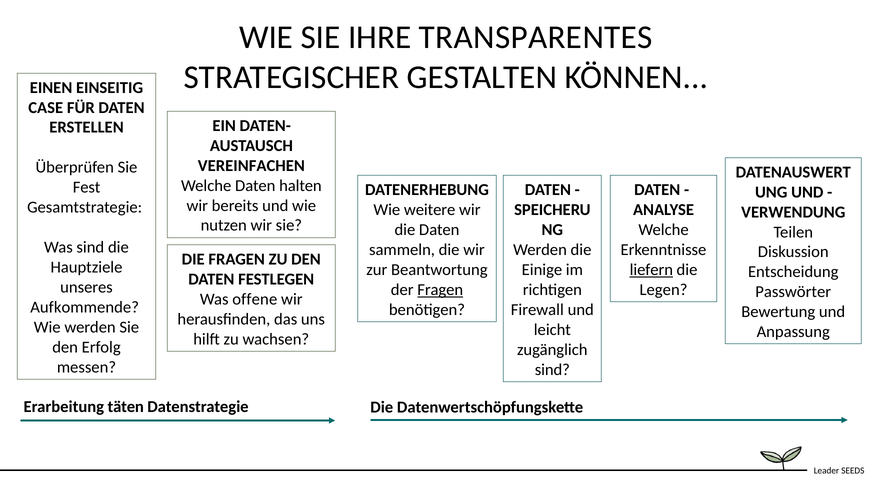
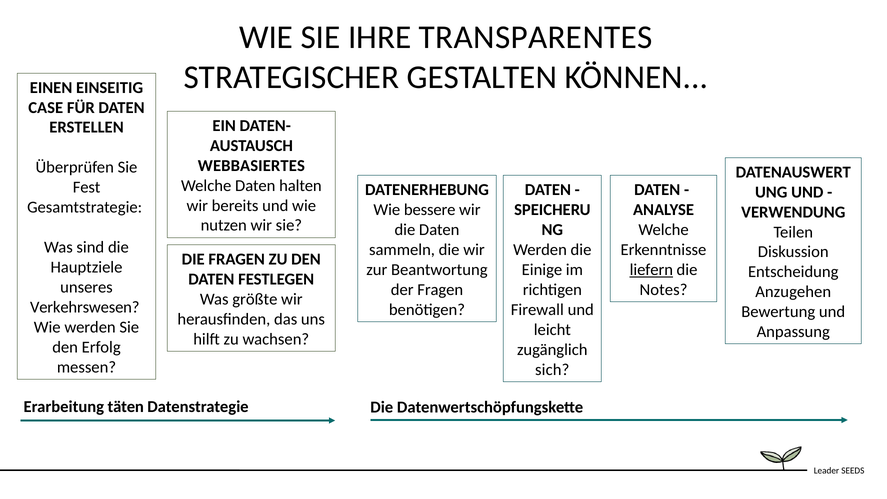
VEREINFACHEN: VEREINFACHEN -> WEBBASIERTES (251, 166)
weitere: weitere -> bessere (430, 210)
Fragen underline: present -> none (440, 290)
Legen: Legen -> Notes (664, 290)
Passwörter: Passwörter -> Anzugehen (793, 292)
offene: offene -> größte (255, 299)
Aufkommende: Aufkommende -> Verkehrswesen (85, 307)
sind: sind -> sich (552, 369)
